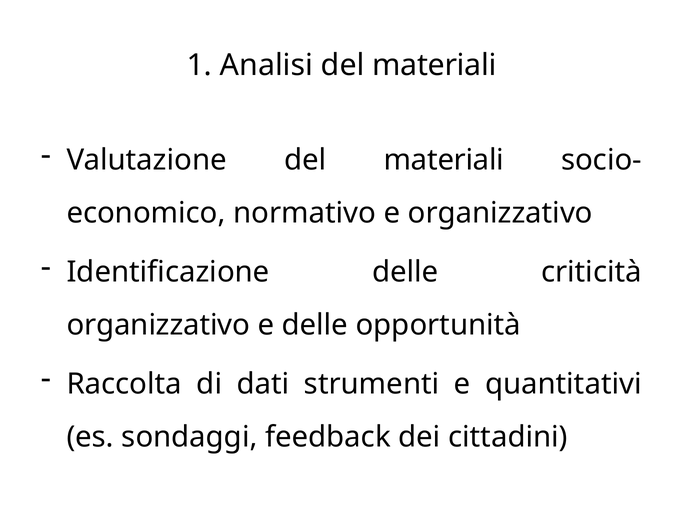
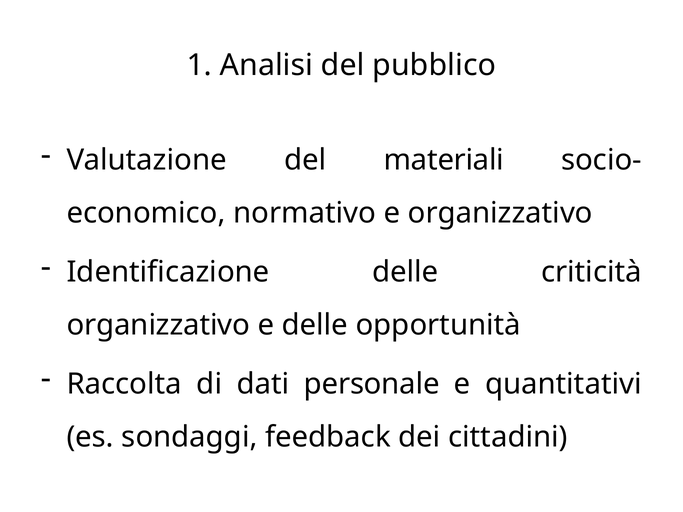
Analisi del materiali: materiali -> pubblico (434, 65)
strumenti: strumenti -> personale (372, 384)
